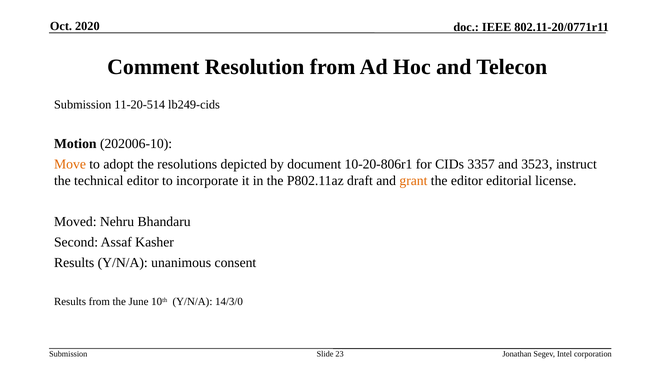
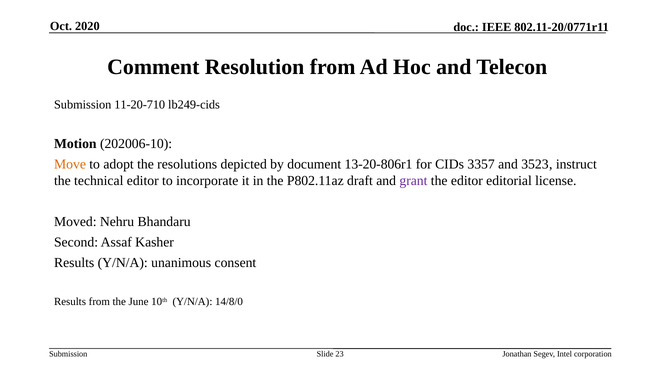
11-20-514: 11-20-514 -> 11-20-710 (140, 105)
10-20-806r1: 10-20-806r1 -> 13-20-806r1 (379, 164)
grant colour: orange -> purple (413, 180)
14/3/0: 14/3/0 -> 14/8/0 (229, 301)
